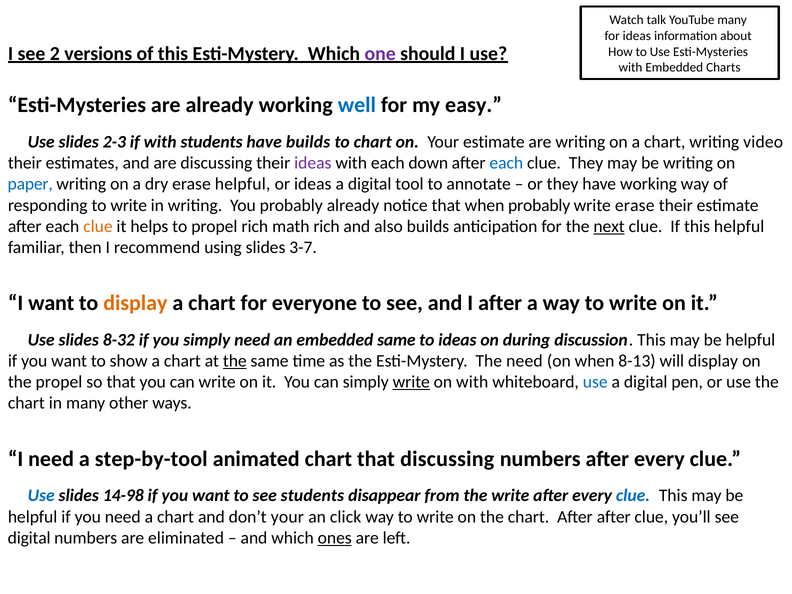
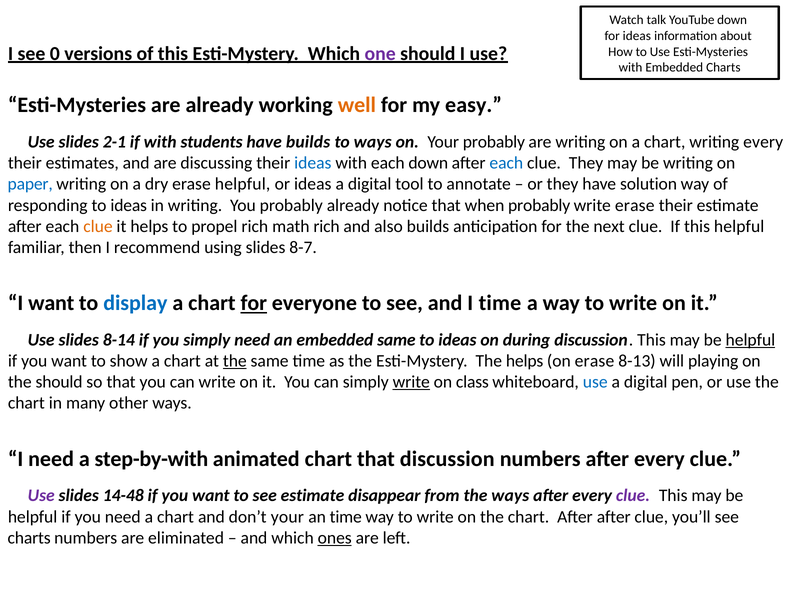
YouTube many: many -> down (732, 20)
2: 2 -> 0 (55, 54)
well colour: blue -> orange (357, 105)
2-3: 2-3 -> 2-1 (114, 142)
to chart: chart -> ways (373, 142)
Your estimate: estimate -> probably (494, 142)
writing video: video -> every (763, 142)
ideas colour: purple -> blue (313, 163)
have working: working -> solution (649, 184)
responding to write: write -> ideas (129, 205)
next underline: present -> none (609, 226)
3-7: 3-7 -> 8-7 (303, 247)
display colour: orange -> blue (135, 303)
for underline: none -> present (254, 303)
I after: after -> time (500, 303)
8-32: 8-32 -> 8-14 (119, 340)
helpful underline: none -> present (750, 340)
The need: need -> helps (525, 361)
on when: when -> erase (594, 361)
will display: display -> playing (713, 361)
the propel: propel -> should (59, 382)
on with: with -> class (472, 382)
step-by-tool: step-by-tool -> step-by-with (151, 459)
that discussing: discussing -> discussion (447, 459)
Use colour: blue -> purple (41, 496)
14-98: 14-98 -> 14-48 (123, 496)
see students: students -> estimate (313, 496)
the write: write -> ways (510, 496)
clue colour: blue -> purple (633, 496)
an click: click -> time (346, 517)
digital: digital -> charts (29, 538)
